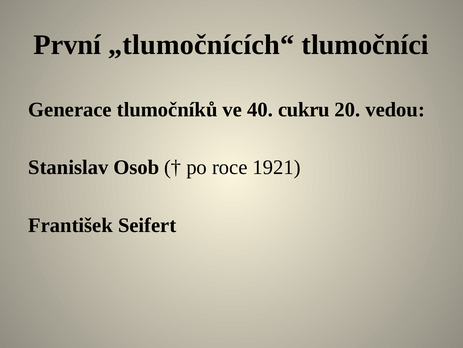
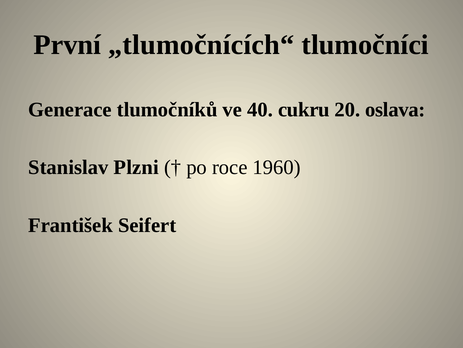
vedou: vedou -> oslava (395, 110)
Osob: Osob -> Plzni (136, 167)
1921: 1921 -> 1960 (277, 167)
